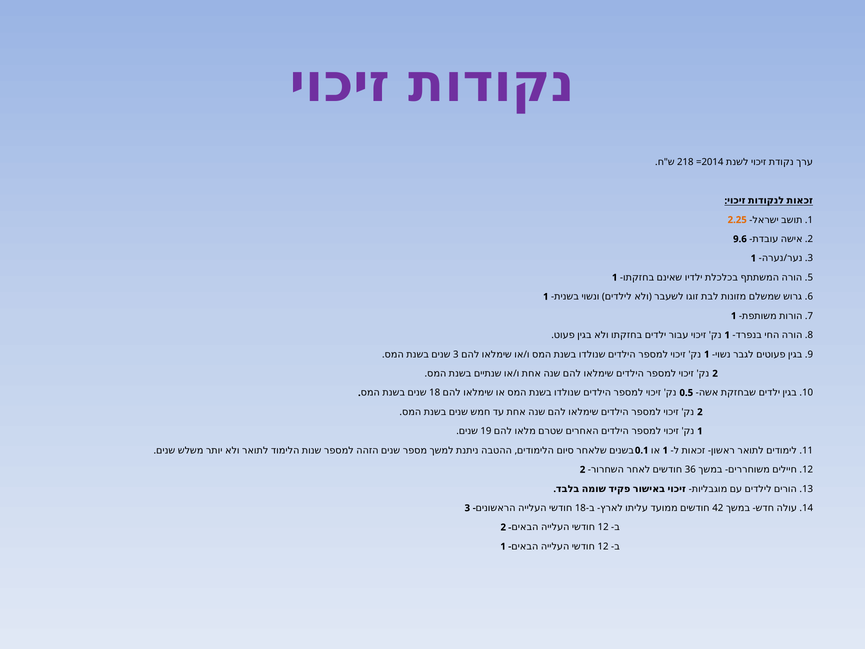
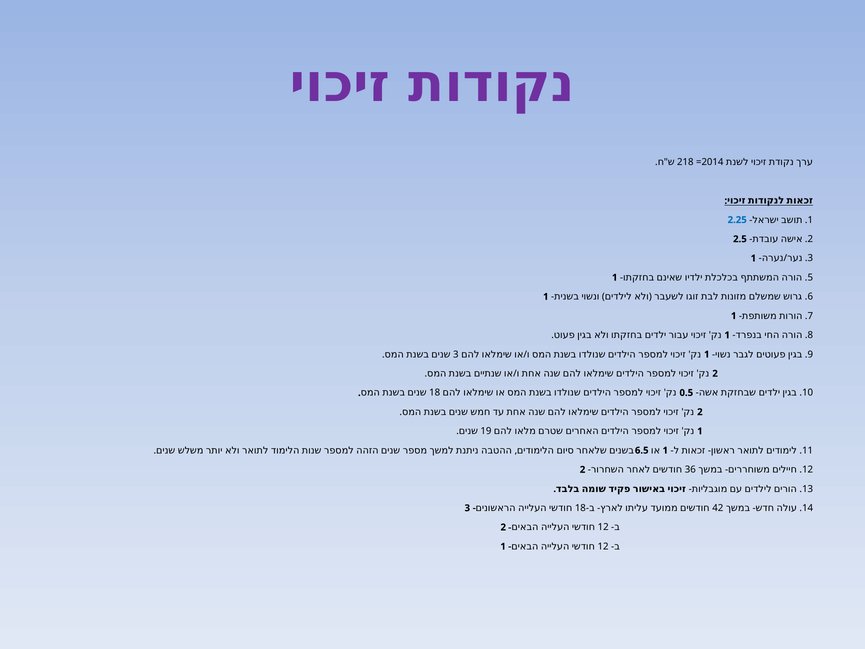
2.25 colour: orange -> blue (737, 220)
9.6: 9.6 -> 2.5 (740, 239)
0.1: 0.1 -> 6.5 (642, 450)
